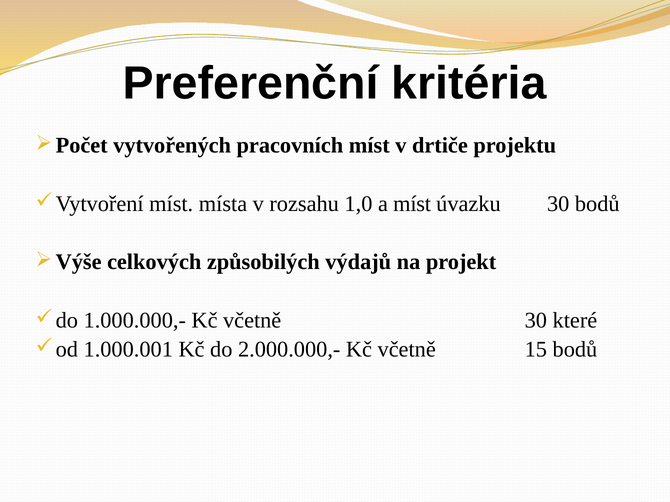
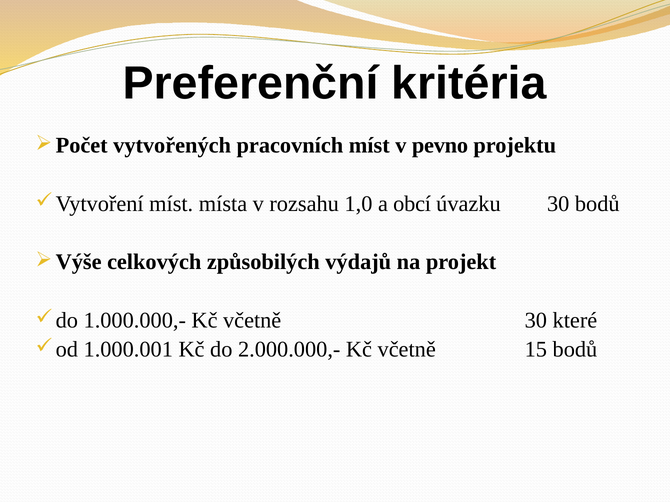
drtiče: drtiče -> pevno (440, 146)
a míst: míst -> obcí (412, 204)
